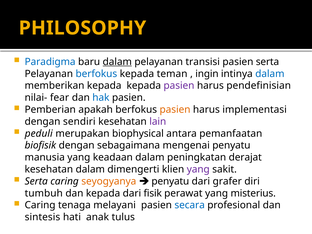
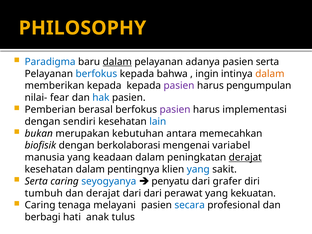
transisi: transisi -> adanya (203, 62)
teman: teman -> bahwa (172, 74)
dalam colour: blue -> orange (270, 74)
pendefinisian: pendefinisian -> pengumpulan (259, 86)
apakah: apakah -> berasal (96, 110)
pasien colour: orange -> purple (175, 110)
lain colour: purple -> blue (158, 122)
peduli: peduli -> bukan (39, 134)
biophysical: biophysical -> kebutuhan (138, 134)
pemanfaatan: pemanfaatan -> memecahkan (231, 134)
sebagaimana: sebagaimana -> berkolaborasi (129, 145)
mengenai penyatu: penyatu -> variabel (231, 145)
derajat underline: none -> present (245, 157)
dimengerti: dimengerti -> pentingnya (133, 169)
yang colour: purple -> blue (198, 169)
seyogyanya colour: orange -> blue (109, 181)
dan kepada: kepada -> derajat (103, 193)
dari fisik: fisik -> dari (153, 193)
misterius: misterius -> kekuatan (253, 193)
sintesis: sintesis -> berbagi (43, 217)
